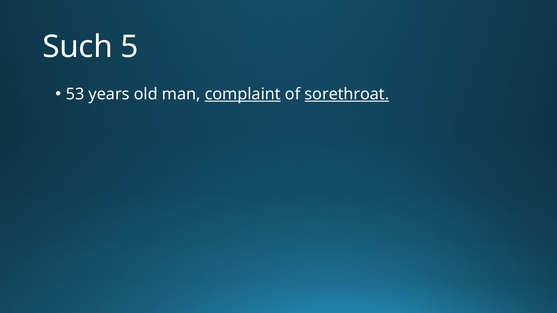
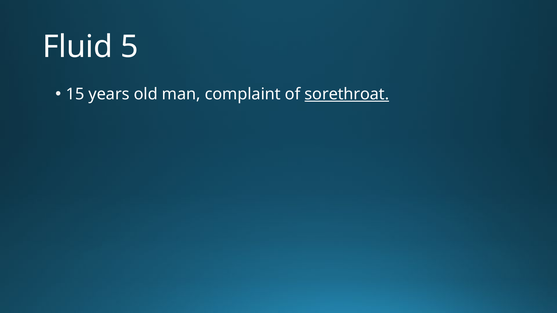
Such: Such -> Fluid (78, 47)
53: 53 -> 15 (75, 94)
complaint underline: present -> none (243, 94)
